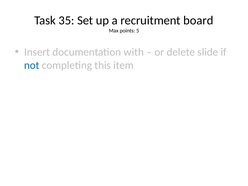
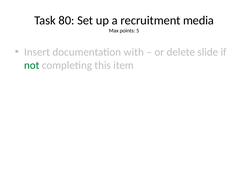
35: 35 -> 80 (66, 21)
board: board -> media (198, 21)
not colour: blue -> green (32, 65)
